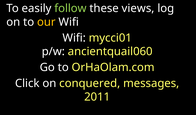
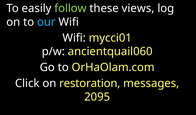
our colour: yellow -> light blue (46, 22)
conquered: conquered -> restoration (90, 83)
2011: 2011 -> 2095 (97, 97)
